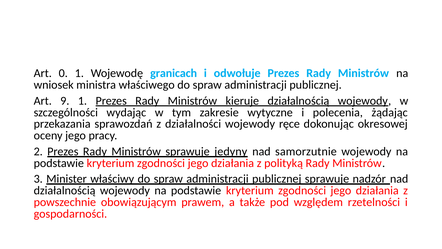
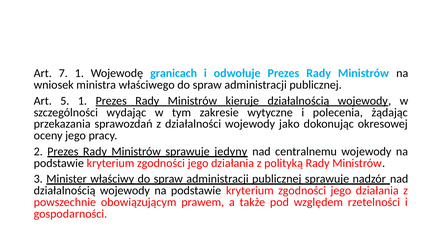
0: 0 -> 7 (63, 73)
9: 9 -> 5 (65, 101)
ręce: ręce -> jako (289, 124)
samorzutnie: samorzutnie -> centralnemu (306, 151)
